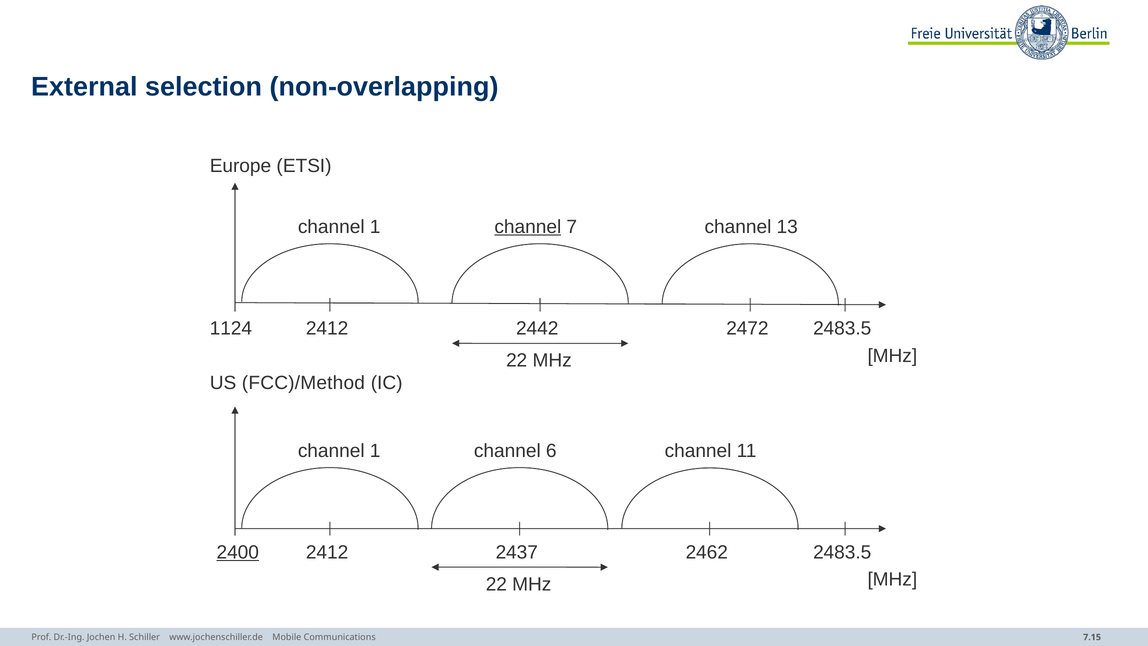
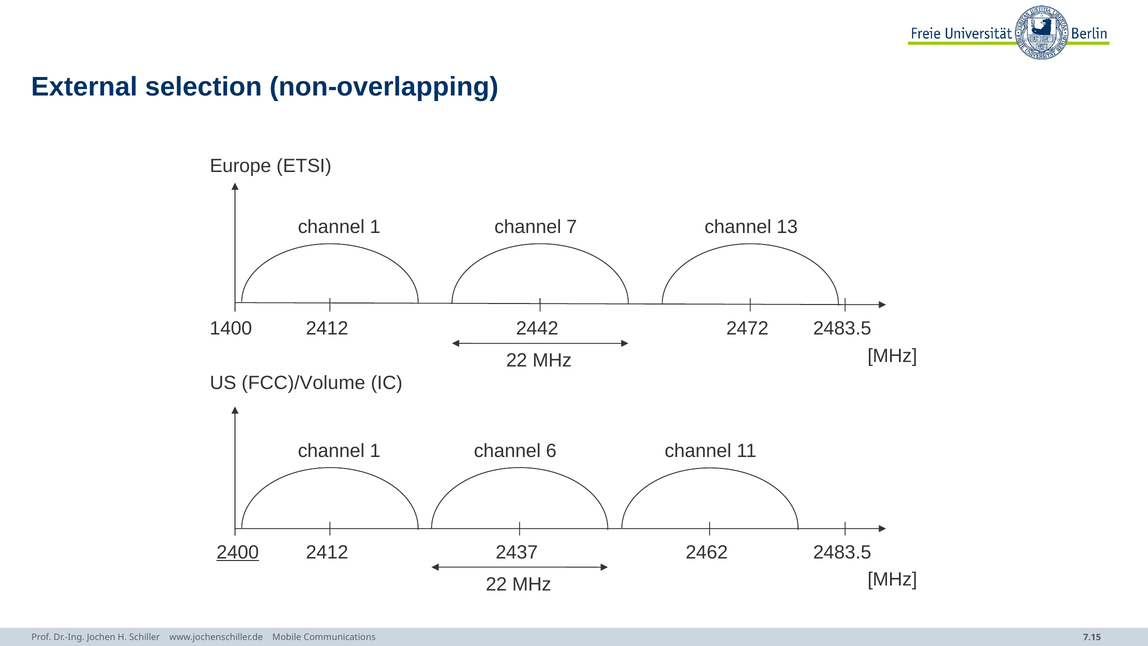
channel underline: present -> none (528, 227)
1124: 1124 -> 1400 (231, 328)
FCC)/Method: FCC)/Method -> FCC)/Volume (303, 383)
